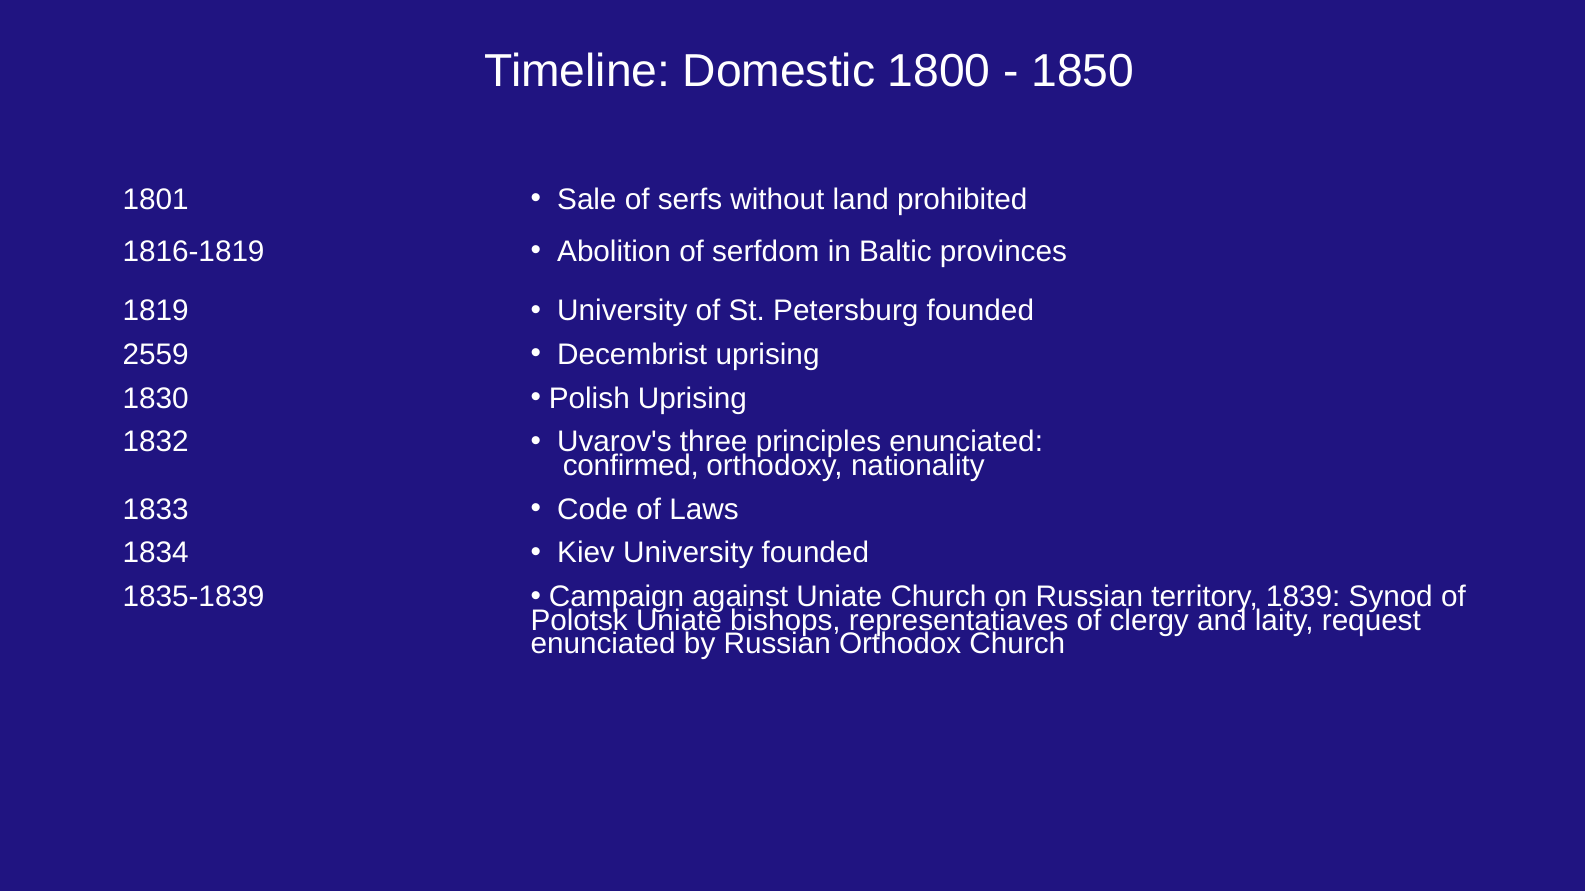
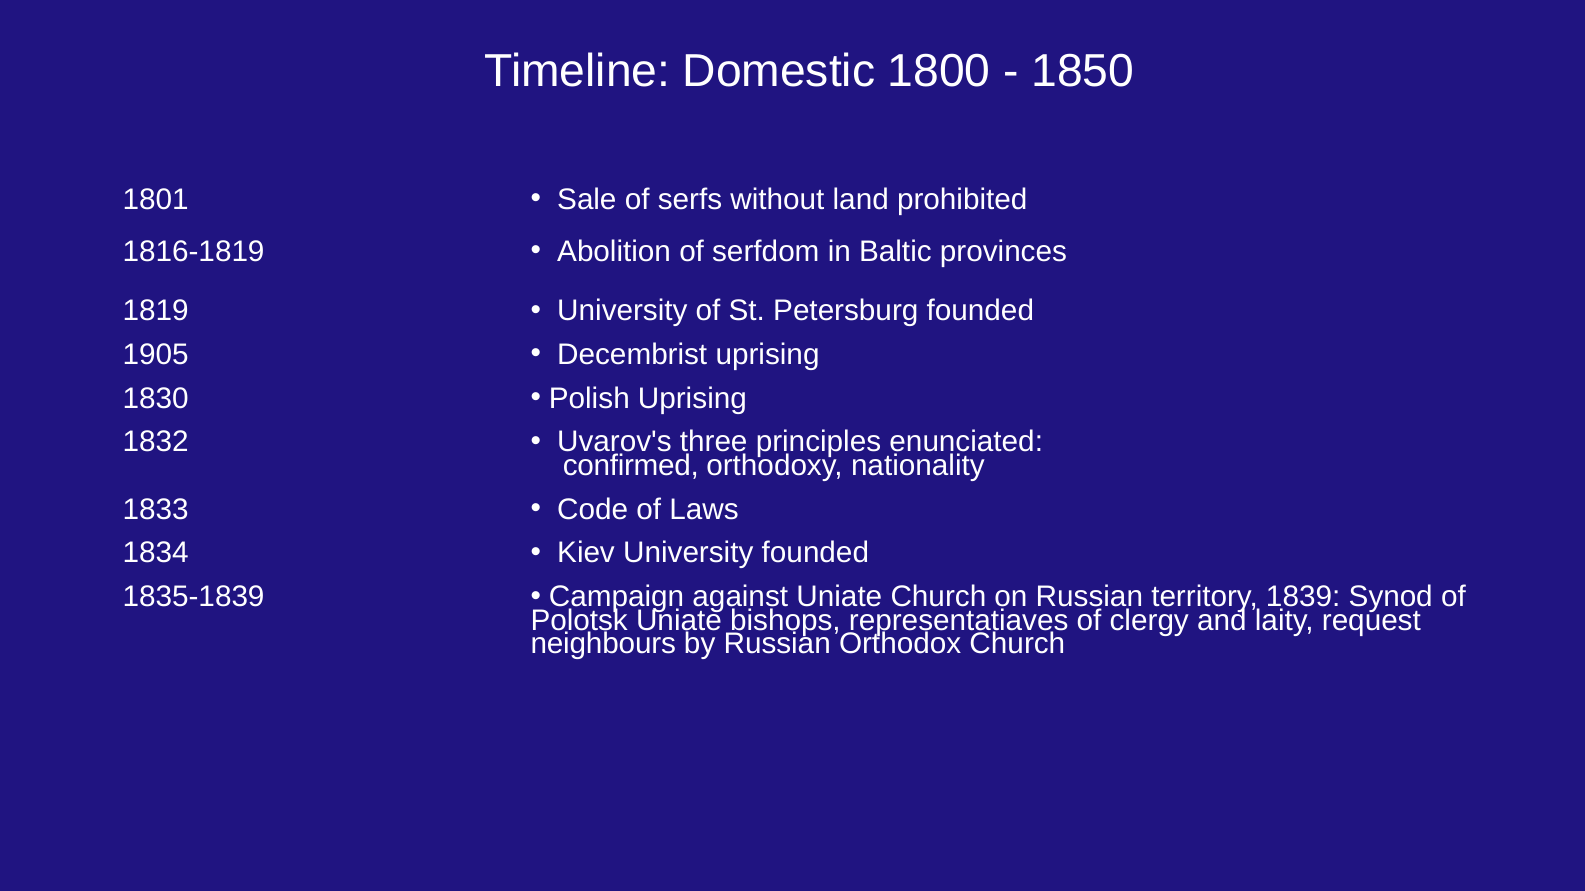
2559: 2559 -> 1905 (156, 355)
enunciated: enunciated -> neighbours (603, 645)
